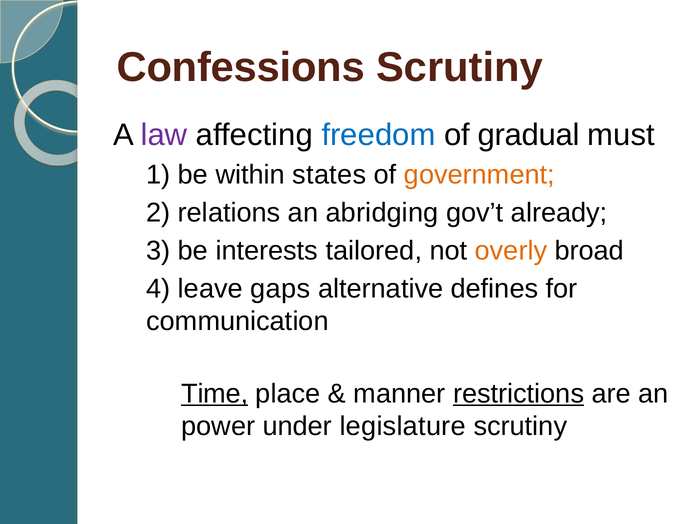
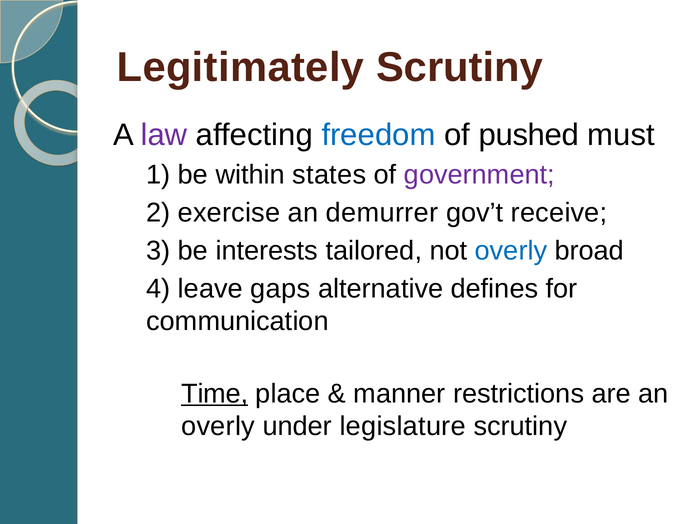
Confessions: Confessions -> Legitimately (240, 68)
gradual: gradual -> pushed (529, 135)
government colour: orange -> purple (479, 175)
relations: relations -> exercise (229, 213)
abridging: abridging -> demurrer (382, 213)
already: already -> receive (559, 213)
overly colour: orange -> blue (511, 251)
restrictions underline: present -> none (519, 394)
power: power -> overly (218, 426)
